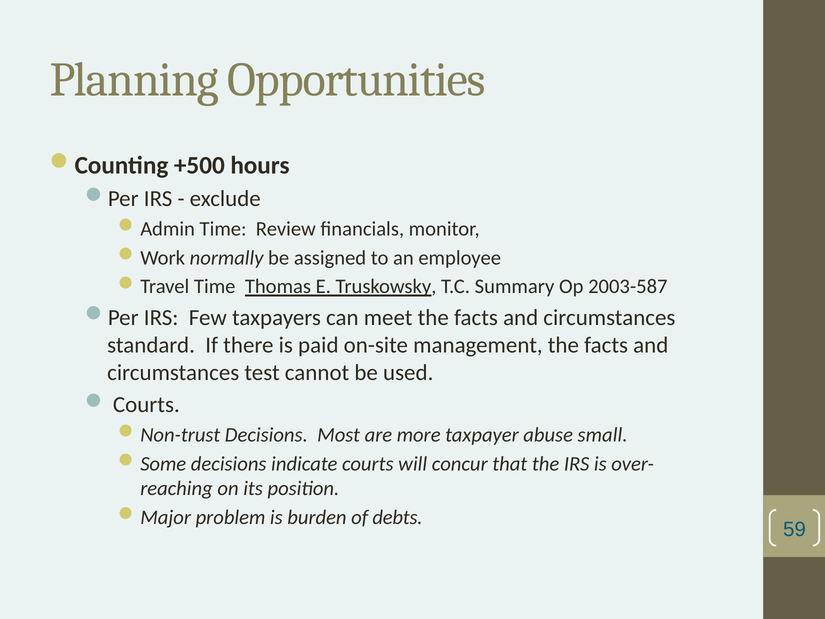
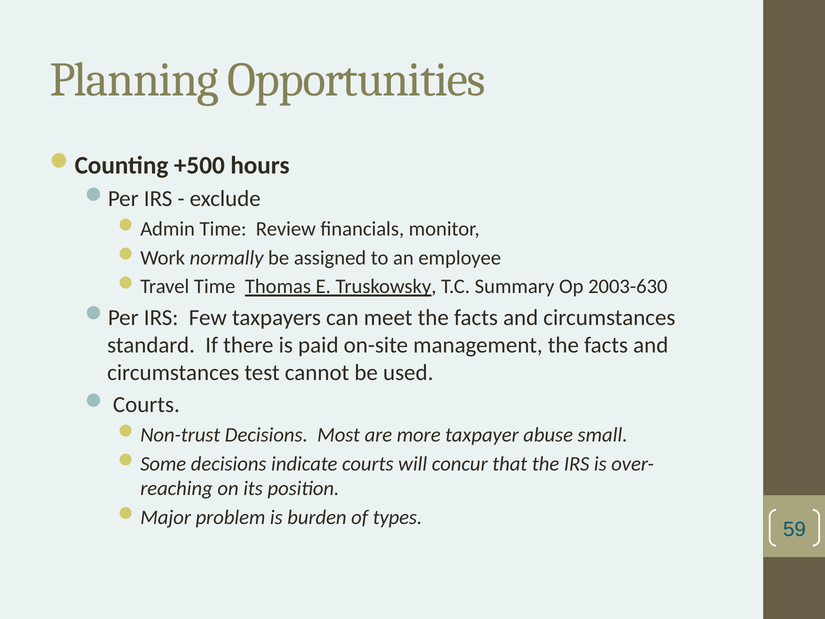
2003-587: 2003-587 -> 2003-630 (628, 287)
debts: debts -> types (397, 517)
